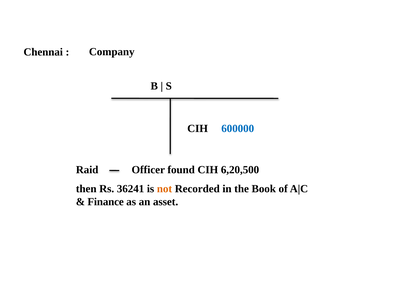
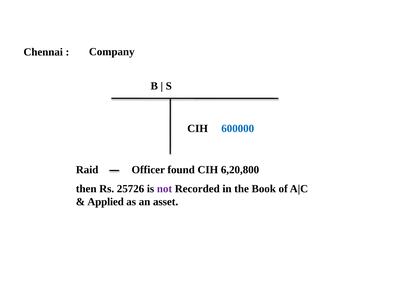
6,20,500: 6,20,500 -> 6,20,800 (240, 170)
36241: 36241 -> 25726 (131, 189)
not colour: orange -> purple (165, 189)
Finance: Finance -> Applied (106, 202)
